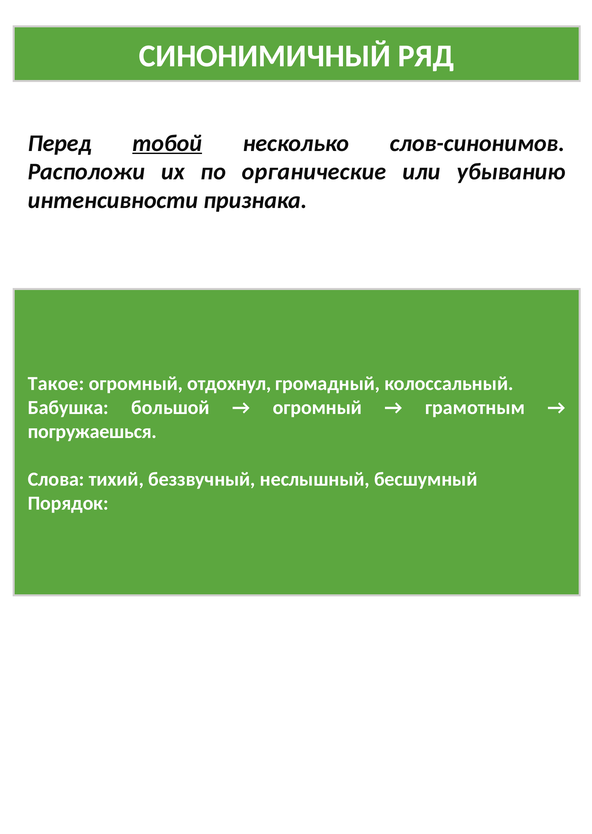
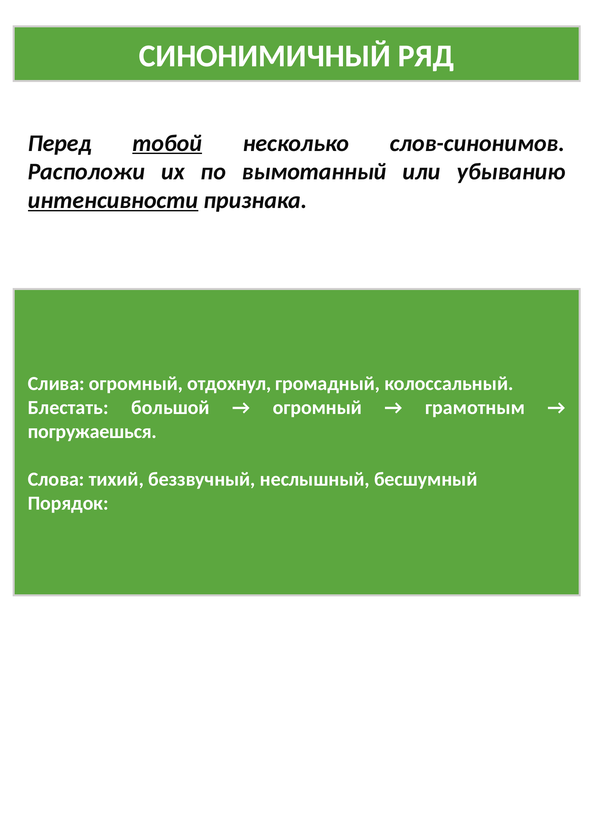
органические: органические -> вымотанный (314, 172)
интенсивности underline: none -> present (113, 201)
Такое: Такое -> Слива (56, 384)
Бабушка: Бабушка -> Блестать (68, 408)
